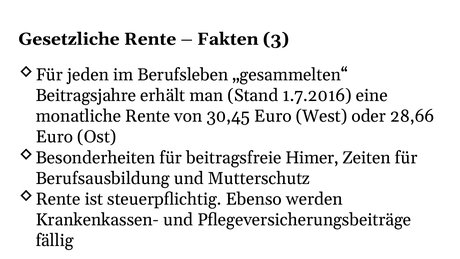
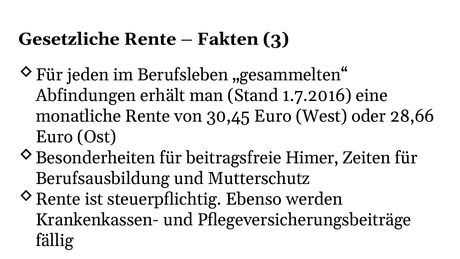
Beitragsjahre: Beitragsjahre -> Abfindungen (86, 95)
